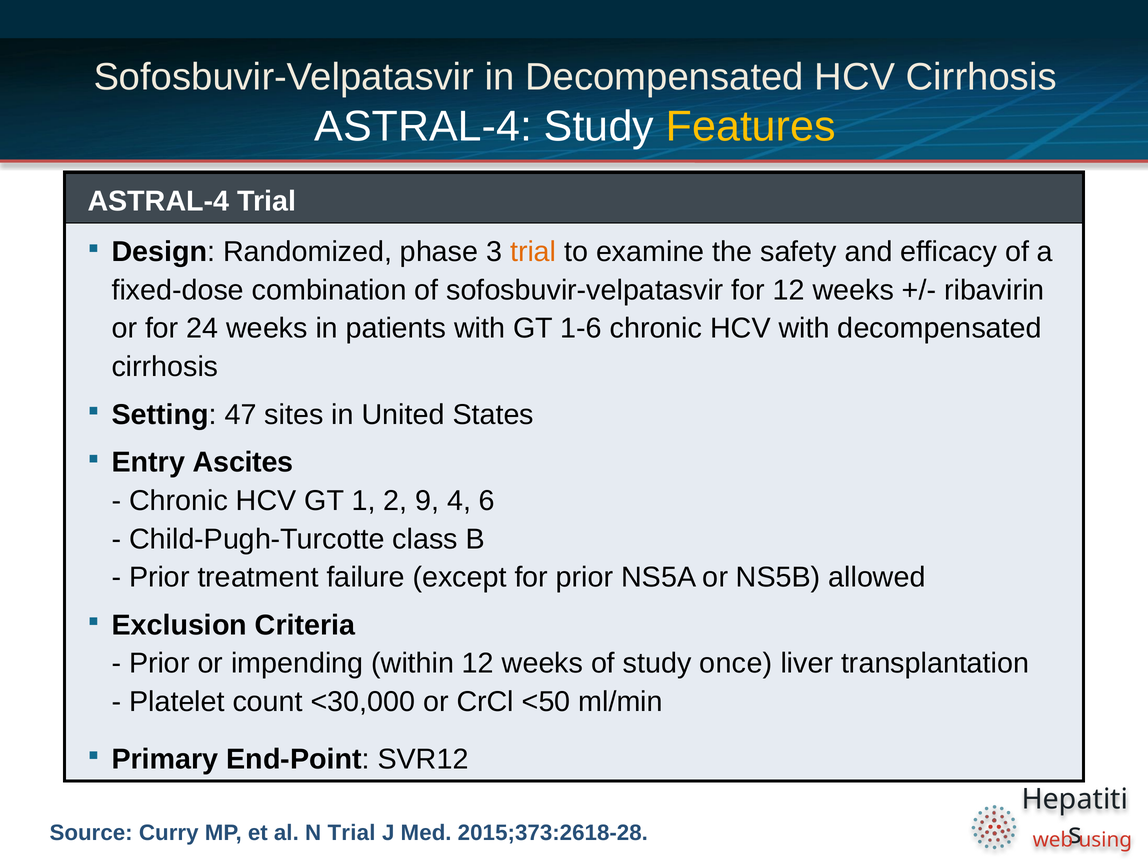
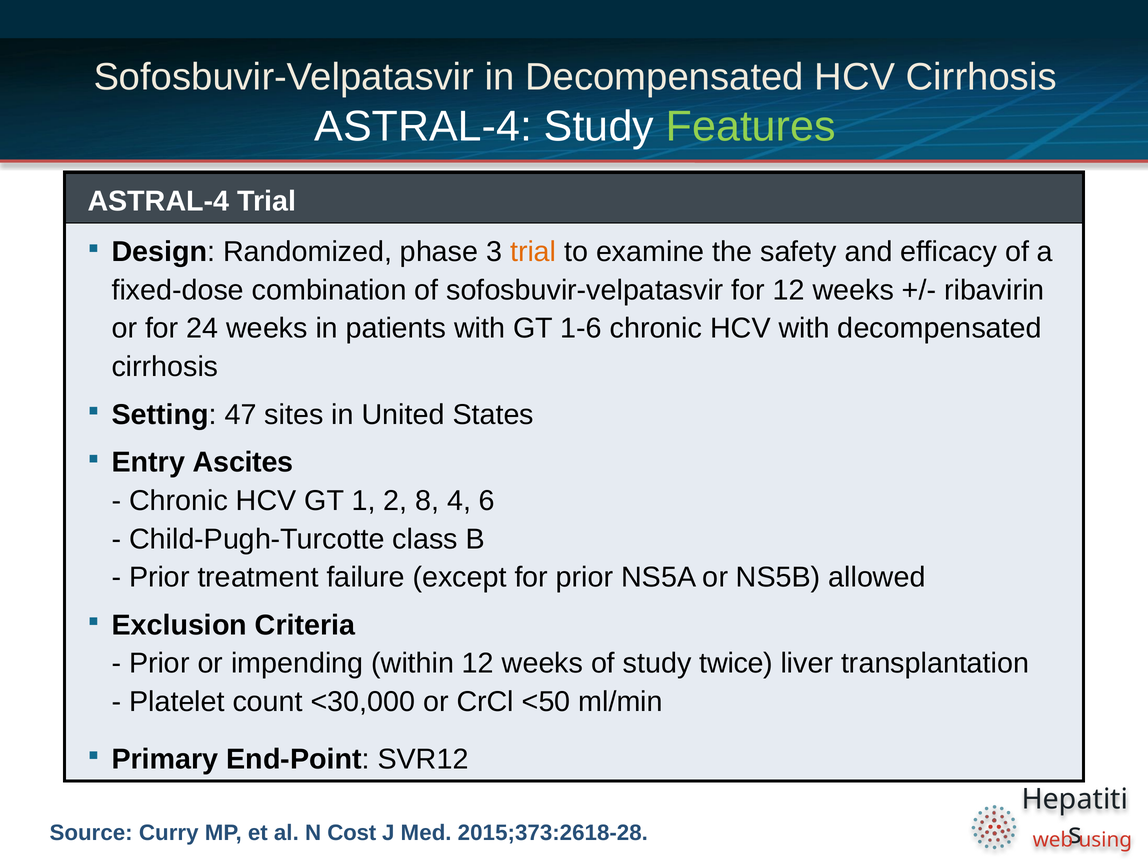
Features colour: yellow -> light green (751, 126)
9: 9 -> 8 (427, 501)
once: once -> twice (736, 664)
N Trial: Trial -> Cost (352, 833)
